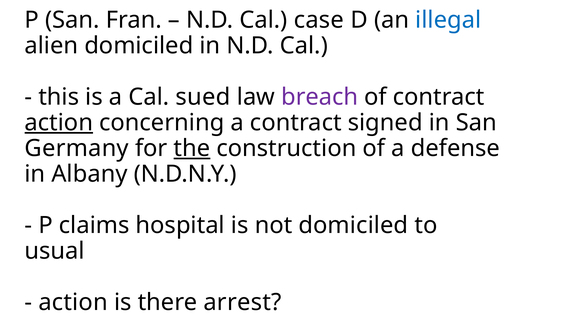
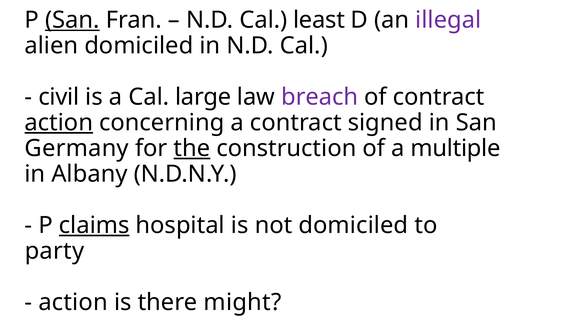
San underline: none -> present (72, 20)
case: case -> least (319, 20)
illegal colour: blue -> purple (448, 20)
this: this -> civil (59, 97)
sued: sued -> large (203, 97)
defense: defense -> multiple (455, 148)
claims underline: none -> present (94, 225)
usual: usual -> party (54, 251)
arrest: arrest -> might (242, 302)
